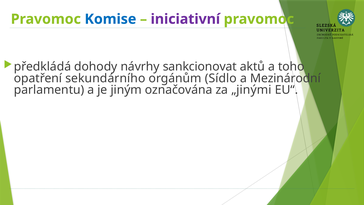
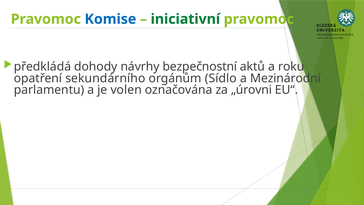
iniciativní colour: purple -> green (185, 19)
sankcionovat: sankcionovat -> bezpečnostní (200, 67)
toho: toho -> roku (291, 67)
jiným: jiným -> volen (126, 90)
„jinými: „jinými -> „úrovni (252, 90)
